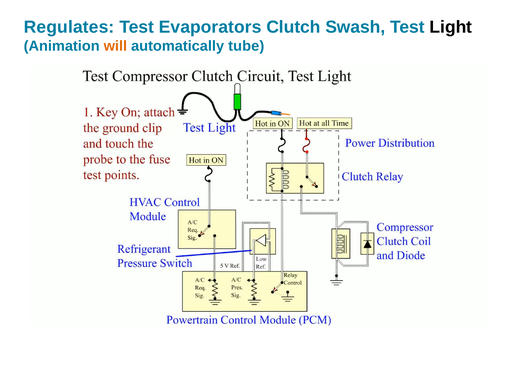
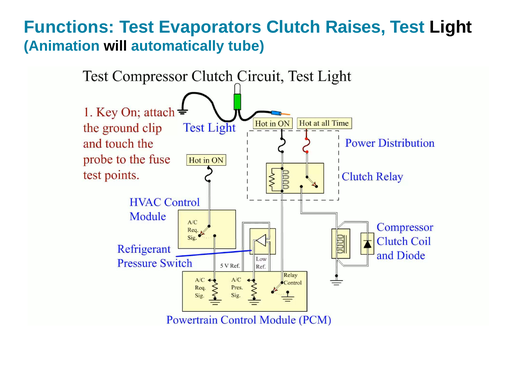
Regulates: Regulates -> Functions (69, 27)
Swash: Swash -> Raises (355, 27)
will colour: orange -> black (115, 46)
